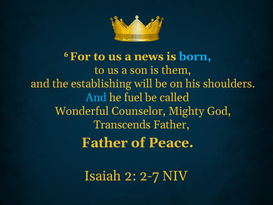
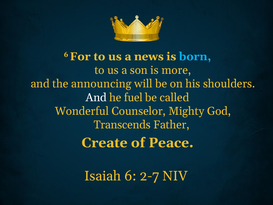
them: them -> more (176, 70)
establishing: establishing -> announcing (101, 84)
And colour: light blue -> white (96, 97)
Father: Father -> Create (105, 143)
Isaiah 2: 2 -> 6 (130, 176)
